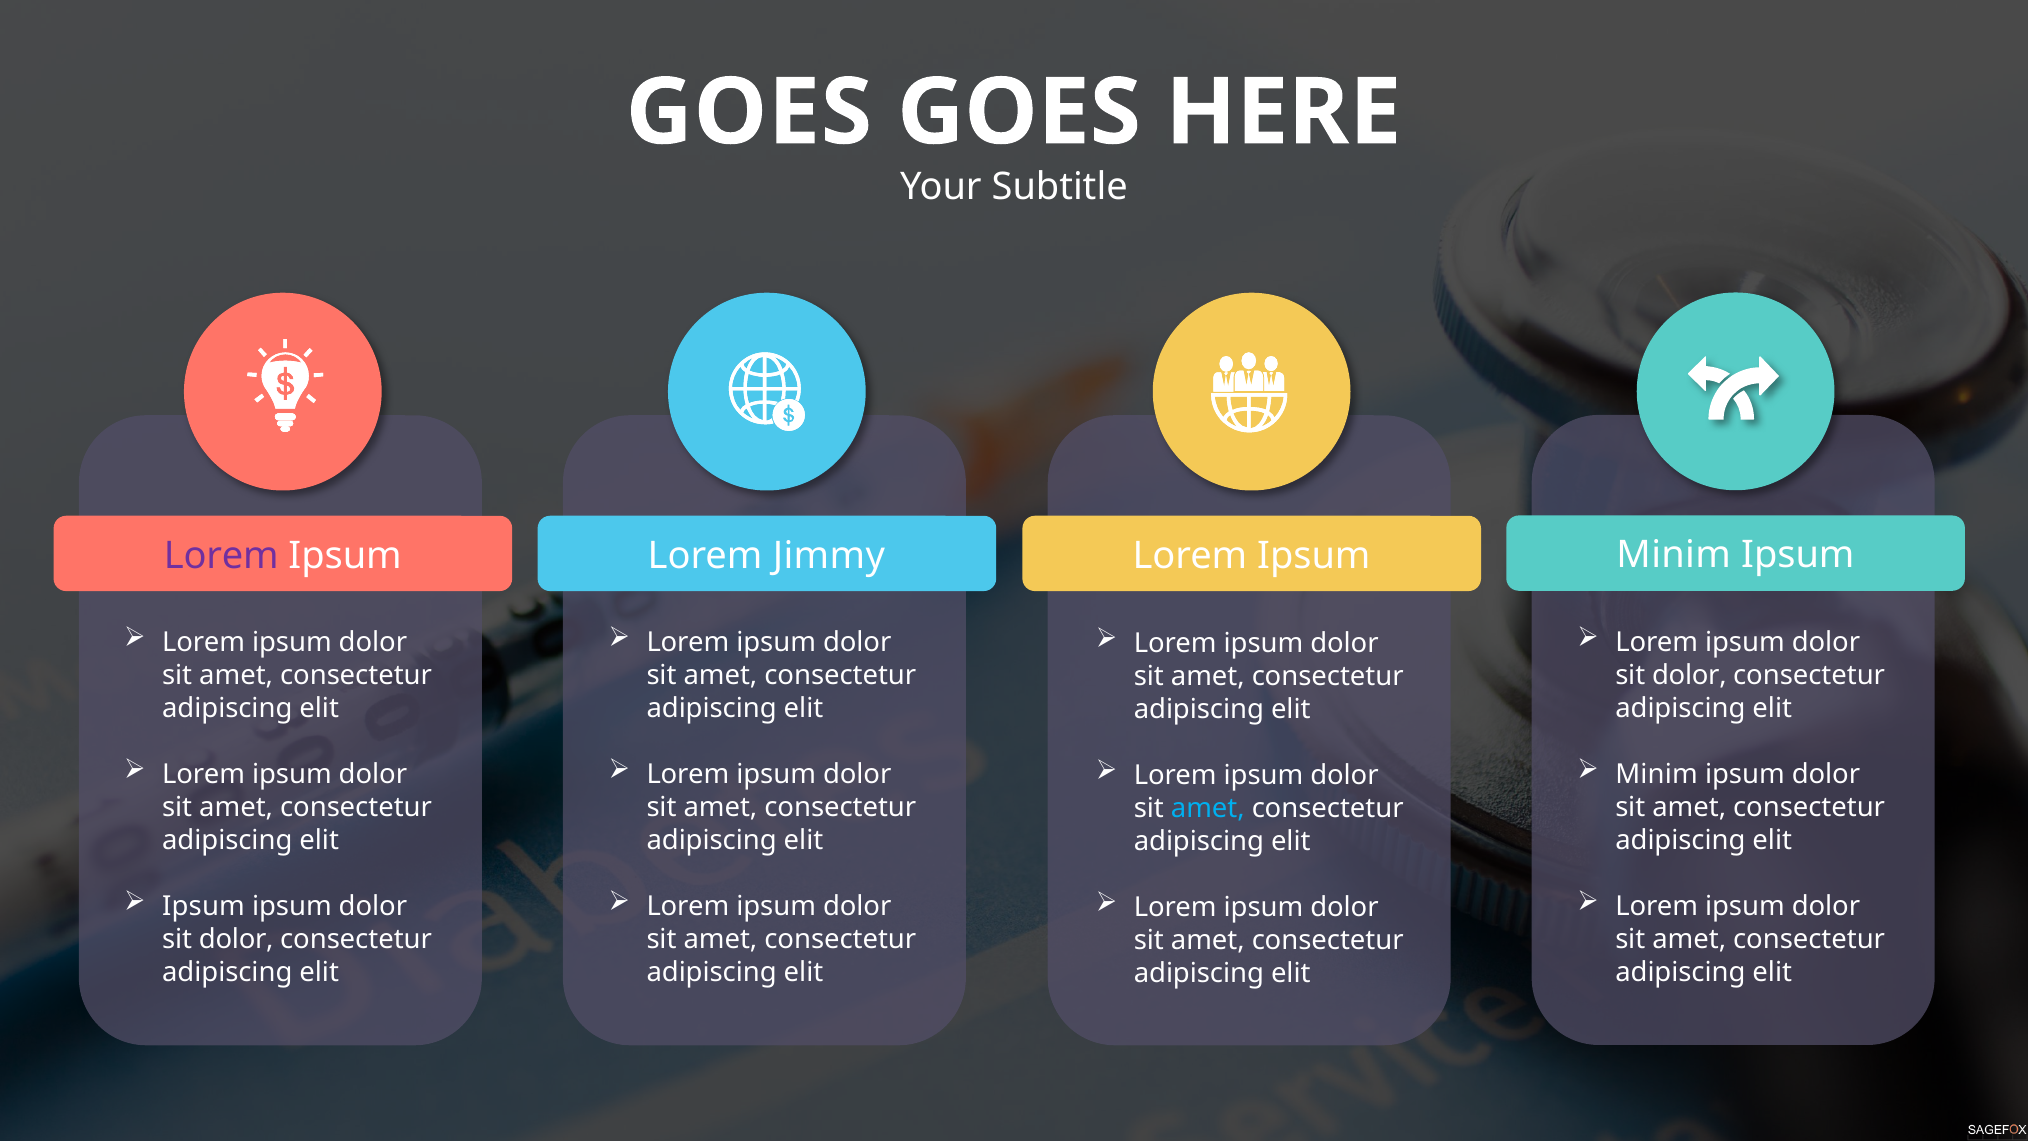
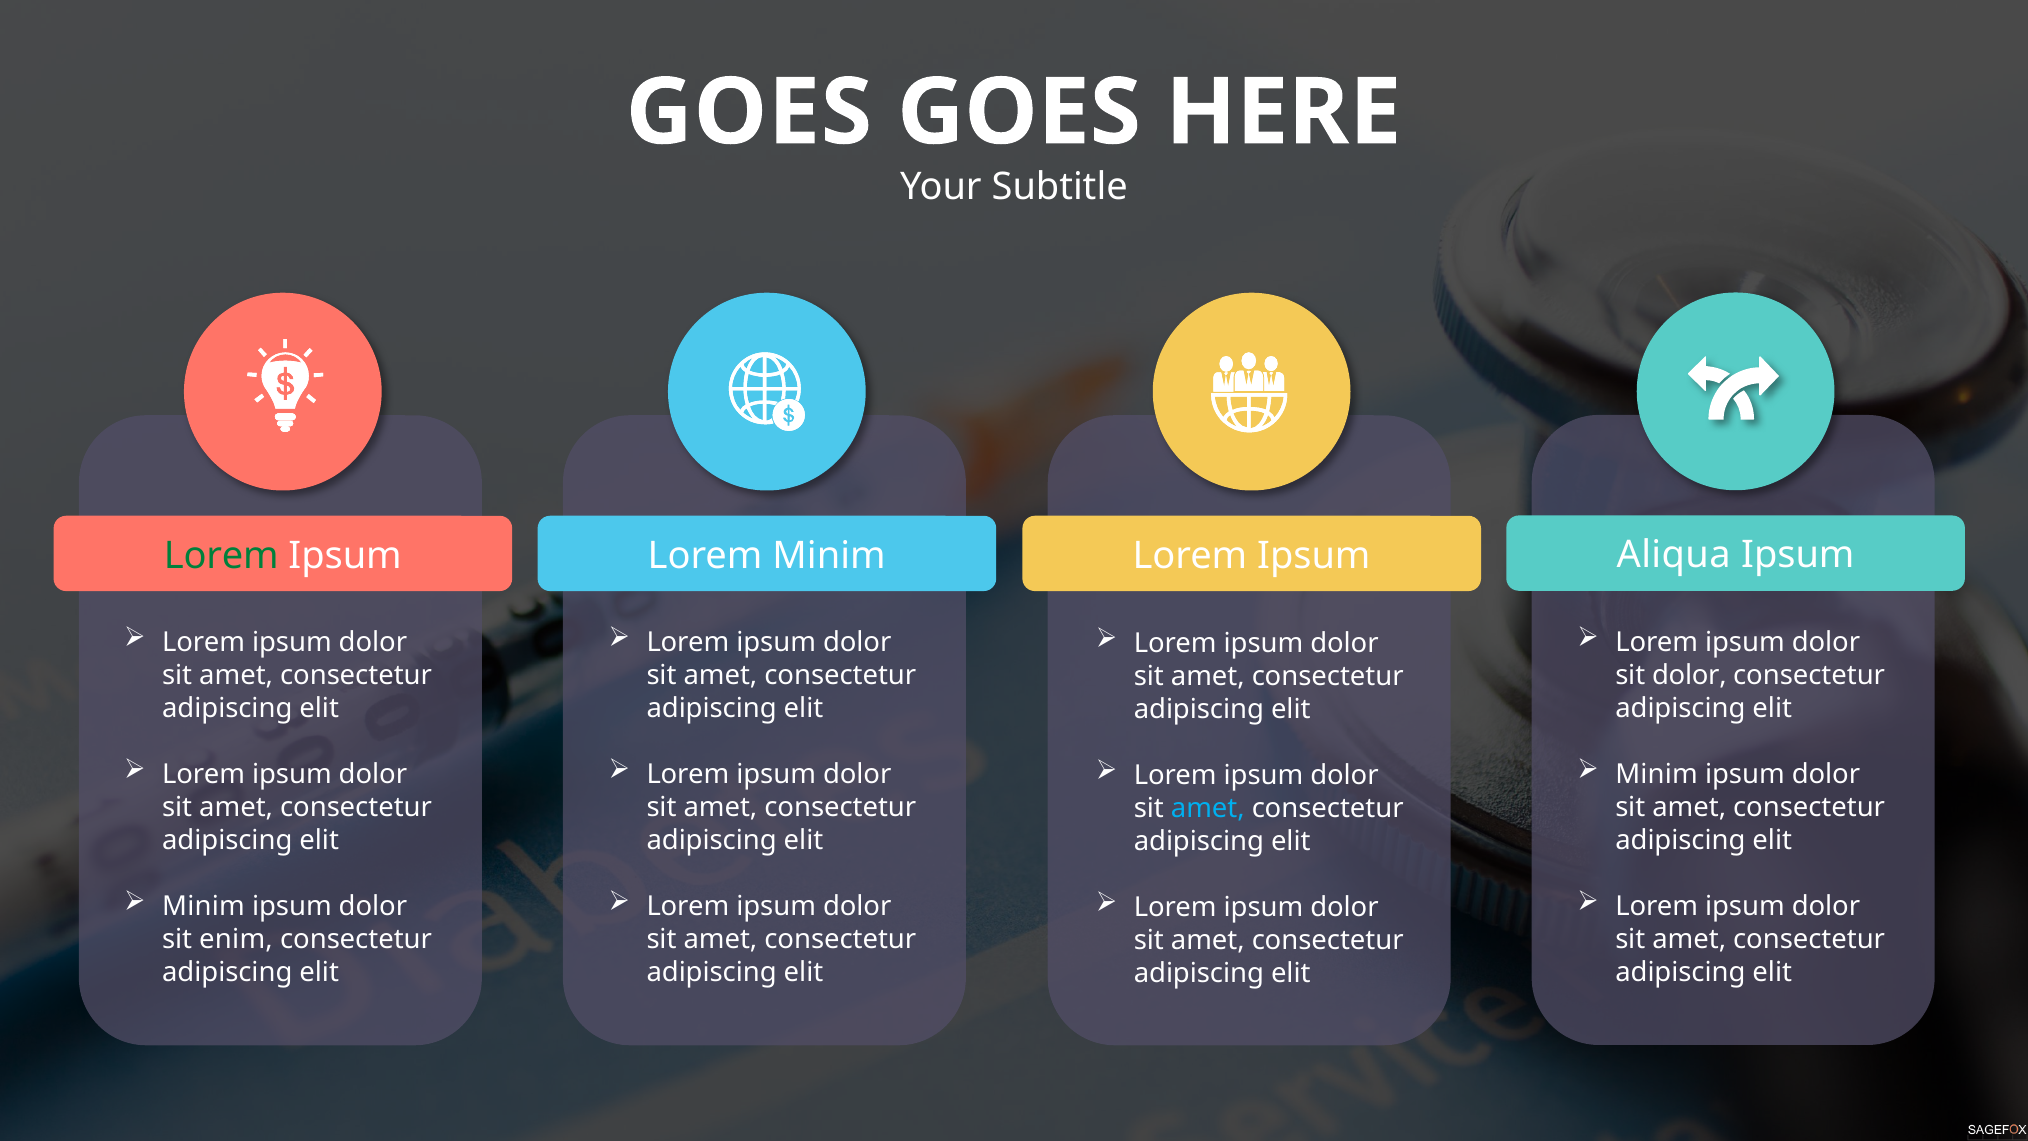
Lorem colour: purple -> green (221, 556)
Lorem Jimmy: Jimmy -> Minim (829, 556)
Ipsum Minim: Minim -> Aliqua (1674, 555)
Ipsum: Ipsum -> Minim (204, 906)
dolor: dolor -> enim (236, 939)
